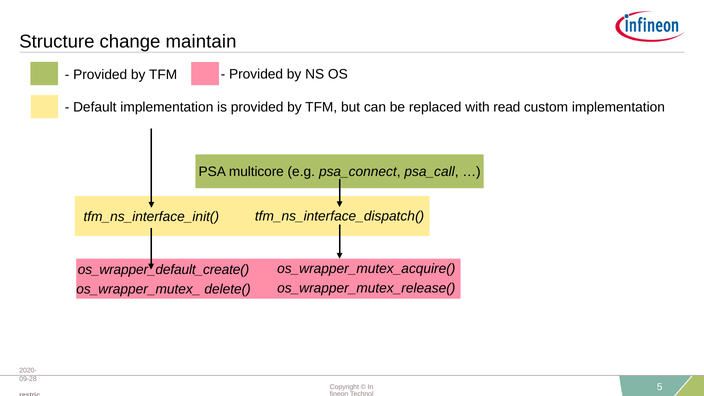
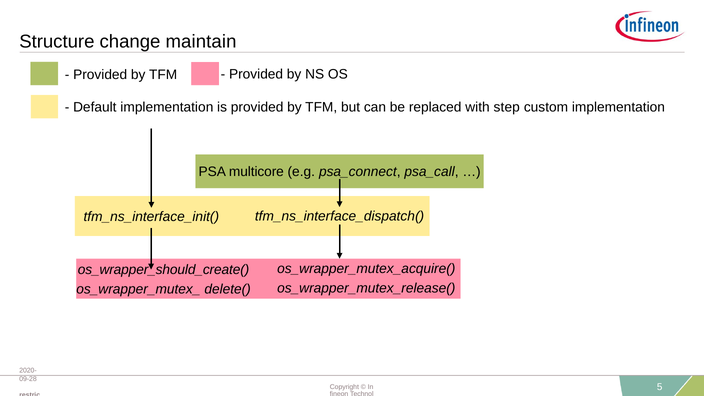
read: read -> step (507, 107)
os_wrapper_default_create(: os_wrapper_default_create( -> os_wrapper_should_create( (164, 270)
